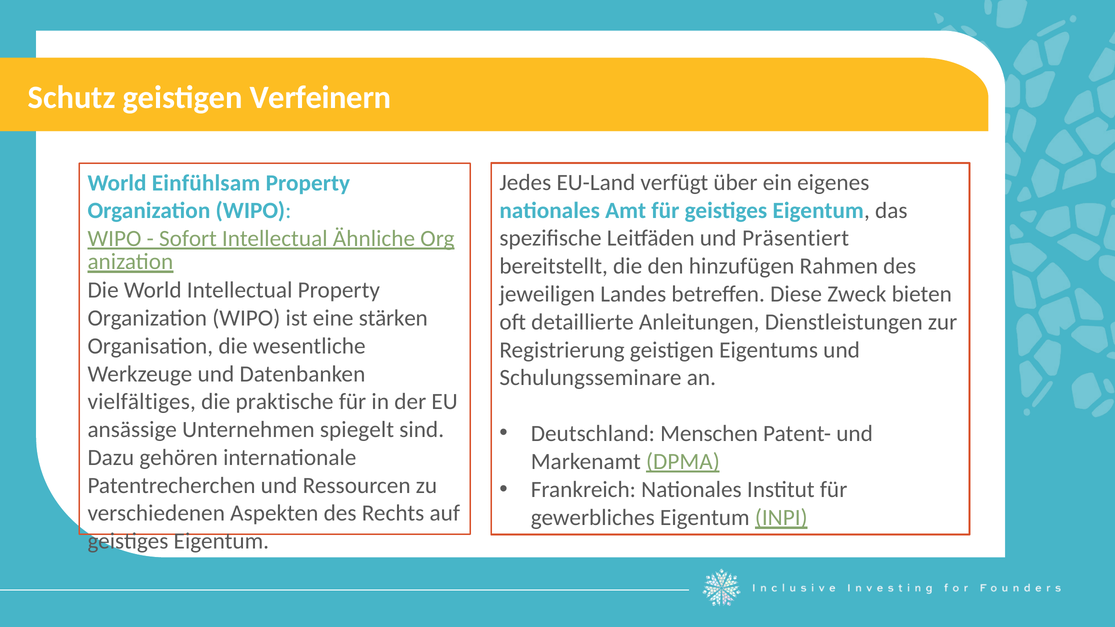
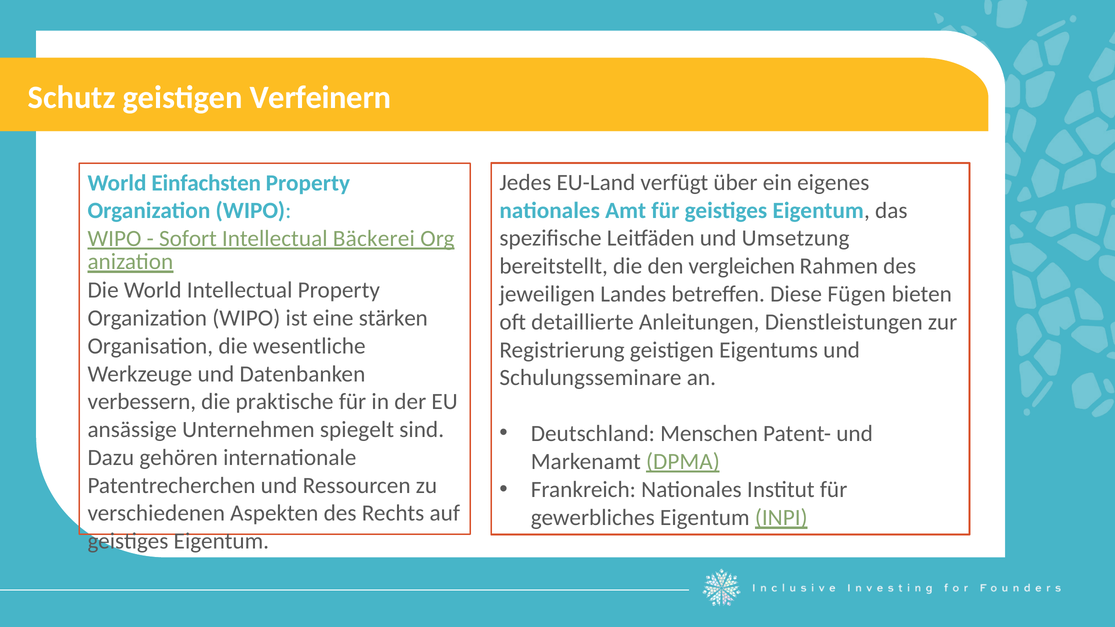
Einfühlsam: Einfühlsam -> Einfachsten (206, 183)
Präsentiert: Präsentiert -> Umsetzung (796, 238)
Ähnliche: Ähnliche -> Bäckerei (374, 239)
hinzufügen: hinzufügen -> vergleichen (742, 266)
Zweck: Zweck -> Fügen (857, 294)
vielfältiges: vielfältiges -> verbessern (142, 402)
